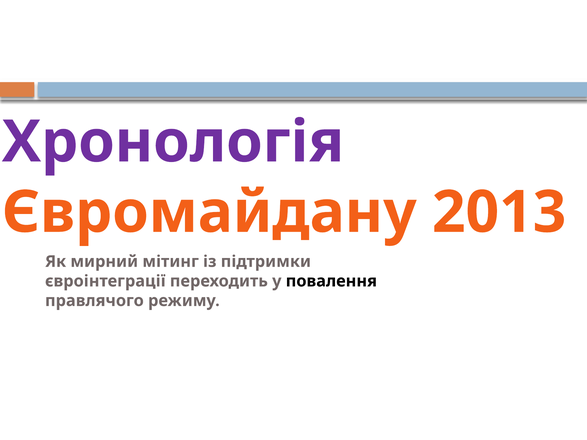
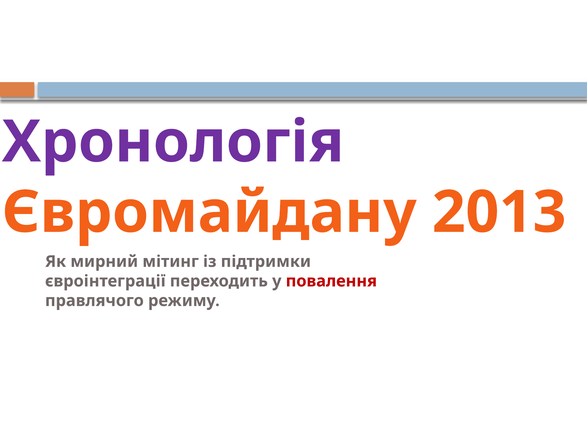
повалення colour: black -> red (331, 281)
